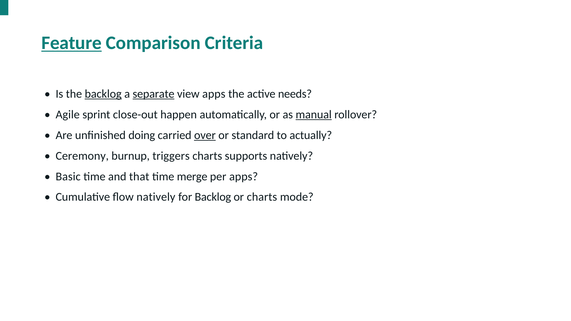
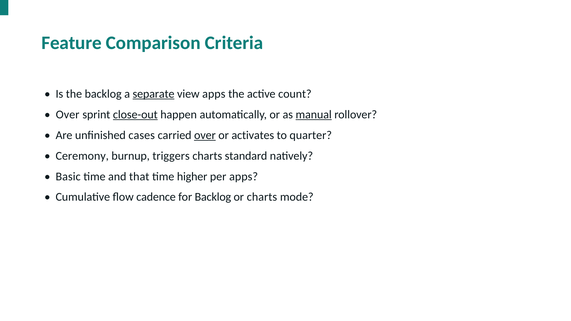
Feature underline: present -> none (72, 43)
backlog underline: present -> none (103, 94)
needs: needs -> count (295, 94)
Agile: Agile -> Over (68, 115)
close-out underline: none -> present (135, 115)
doing: doing -> cases (142, 135)
standard: standard -> activates (253, 135)
actually: actually -> quarter (311, 135)
supports: supports -> standard (246, 156)
merge: merge -> higher (192, 177)
flow natively: natively -> cadence (156, 197)
